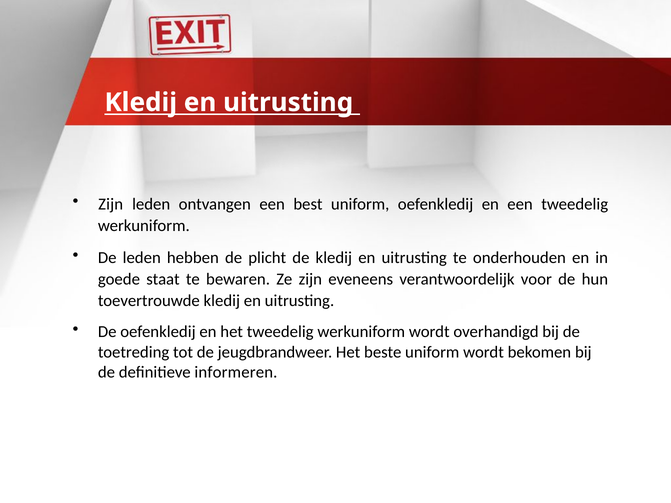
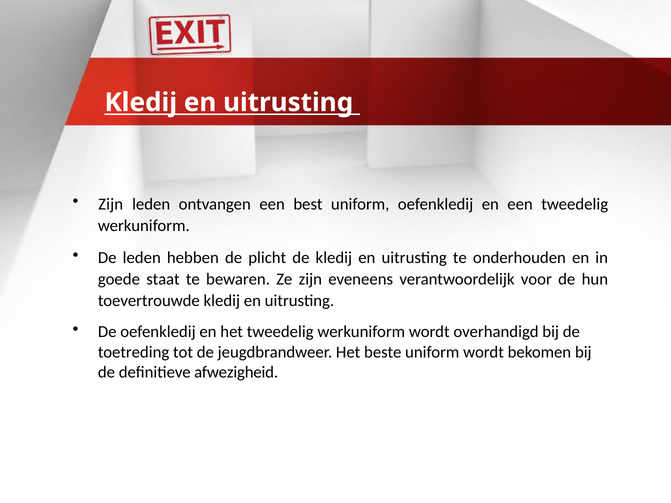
informeren: informeren -> afwezigheid (236, 372)
